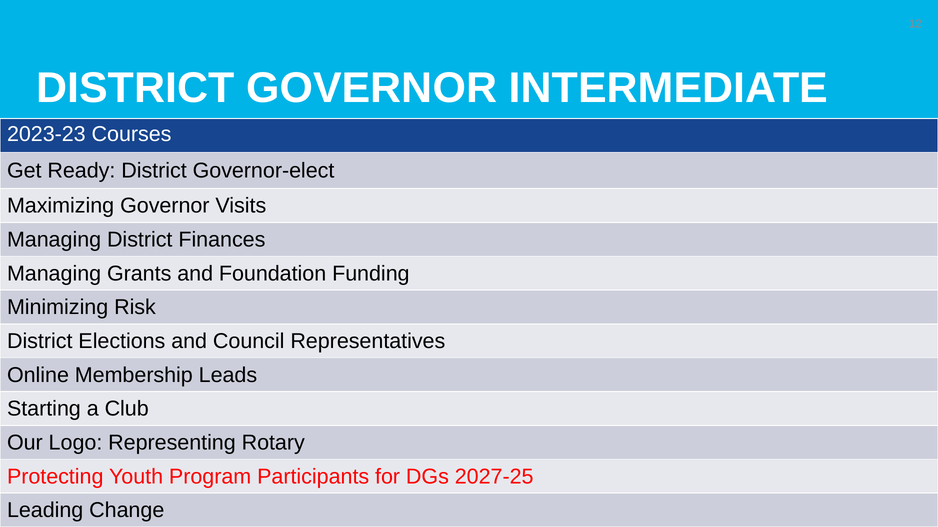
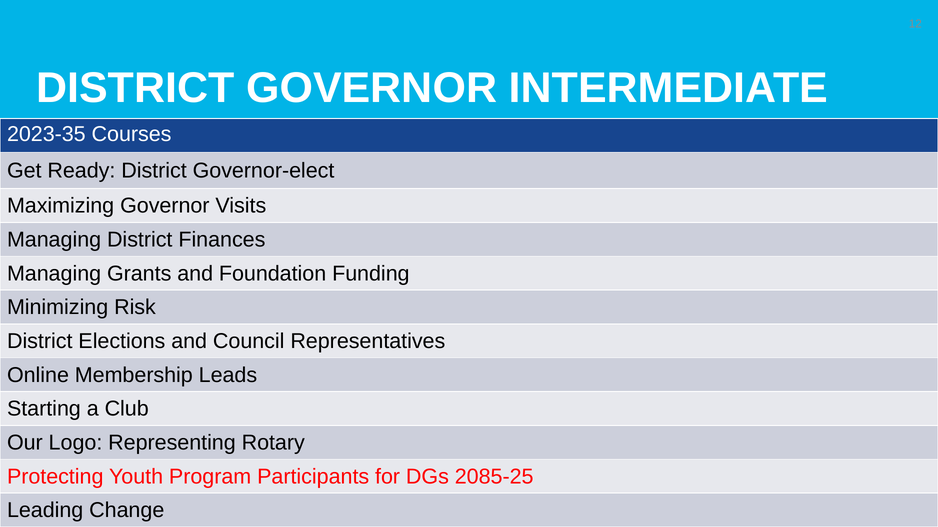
2023-23: 2023-23 -> 2023-35 (46, 134)
2027-25: 2027-25 -> 2085-25 (494, 477)
